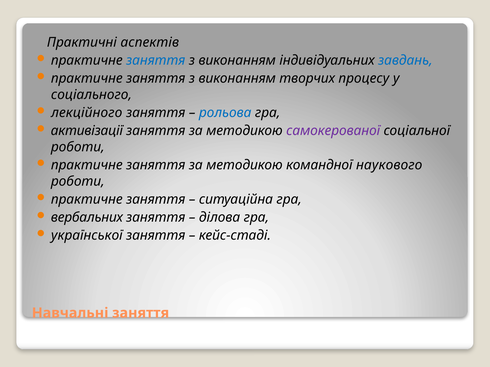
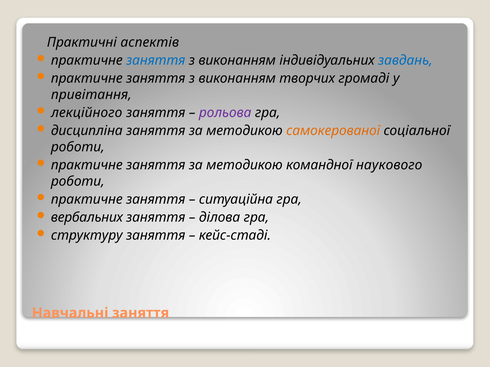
процесу: процесу -> громаді (364, 79)
соціального: соціального -> привітання (91, 95)
рольова colour: blue -> purple (225, 113)
активізації: активізації -> дисципліна (87, 131)
самокерованої colour: purple -> orange (333, 131)
української: української -> структуру (87, 236)
